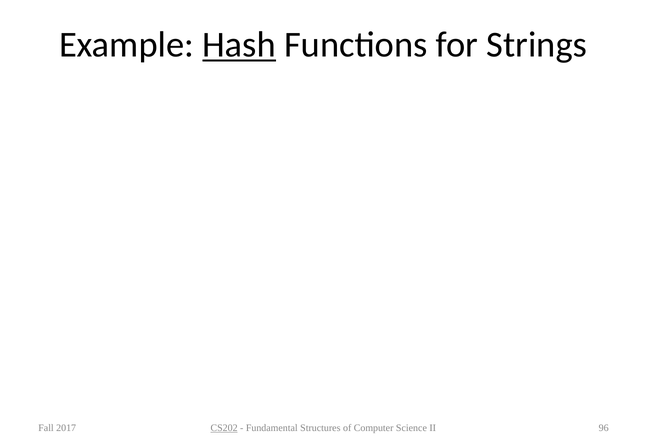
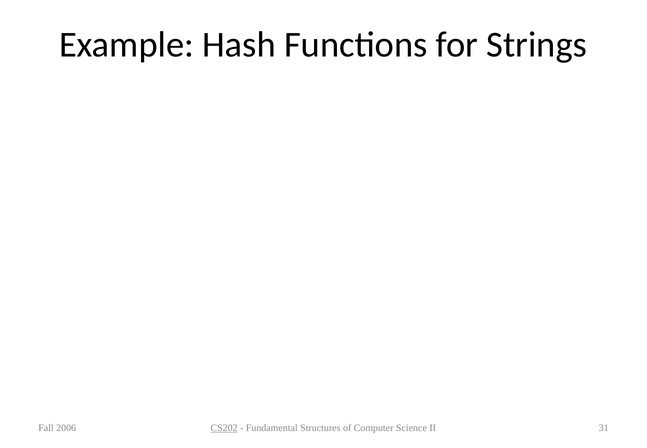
Hash underline: present -> none (239, 45)
2017: 2017 -> 2006 (66, 428)
96: 96 -> 31 (604, 428)
